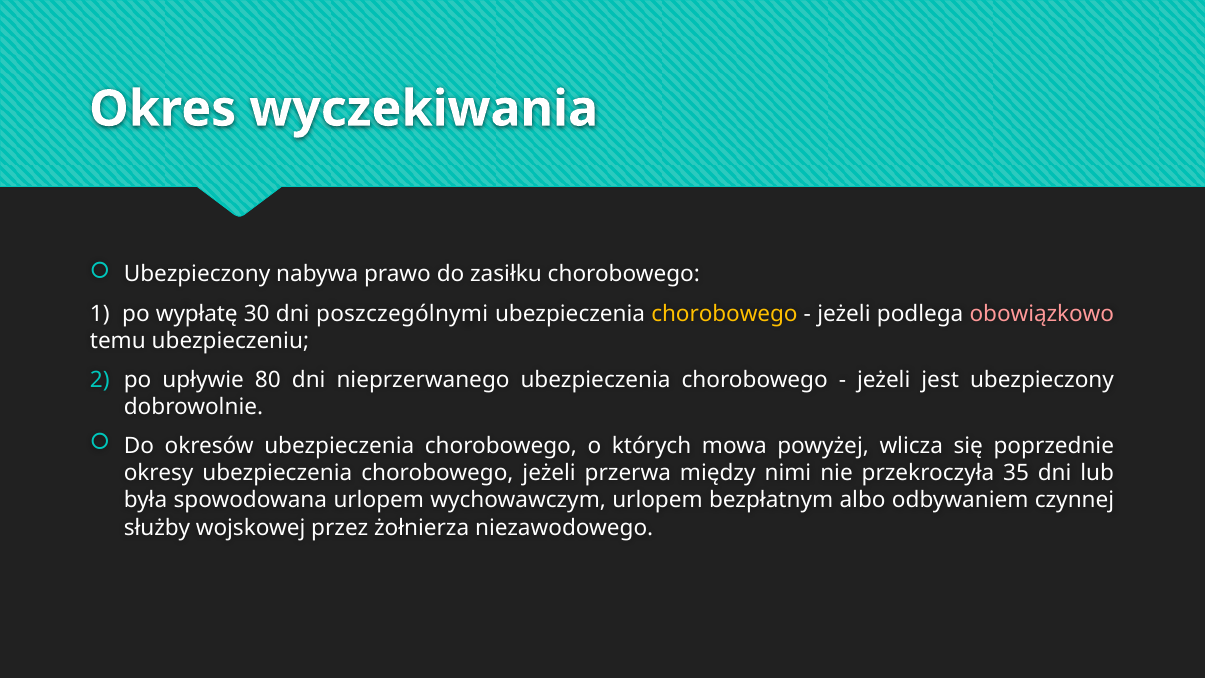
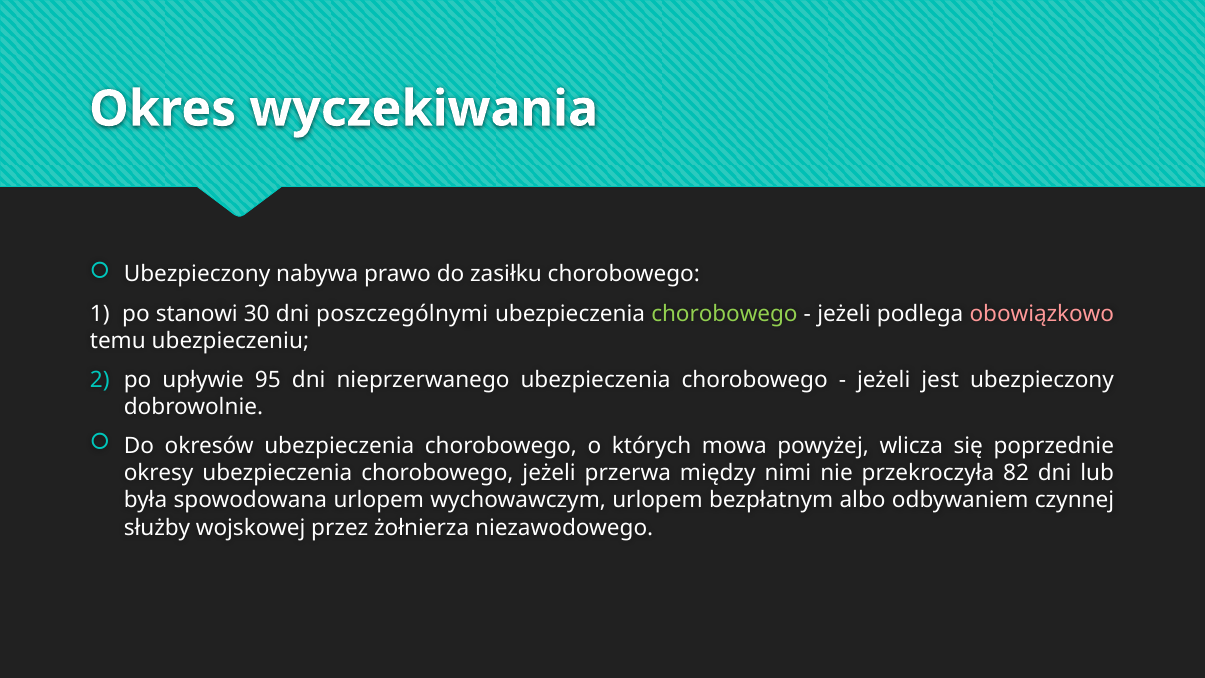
wypłatę: wypłatę -> stanowi (197, 314)
chorobowego colour: yellow -> light green (724, 314)
80: 80 -> 95 (268, 380)
35: 35 -> 82 (1016, 473)
